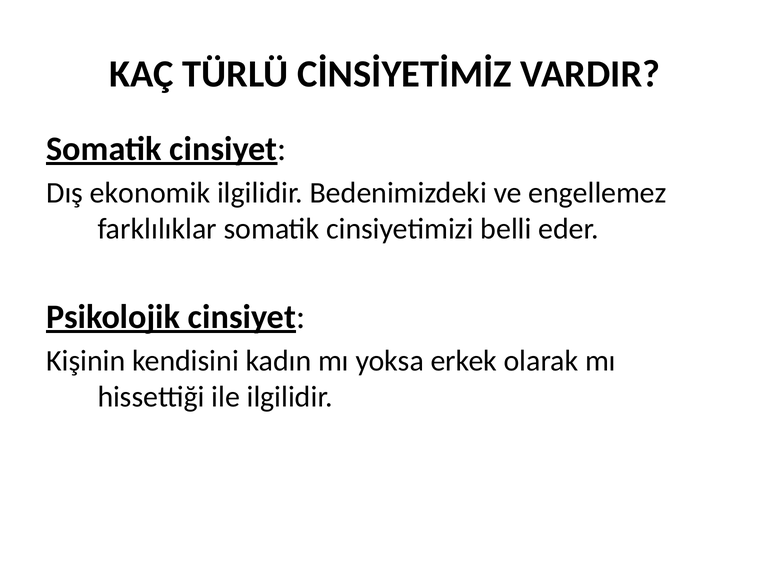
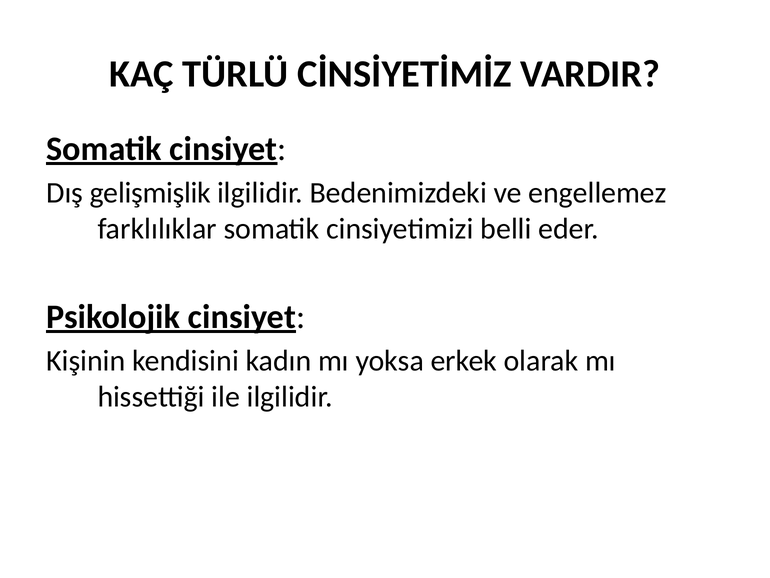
ekonomik: ekonomik -> gelişmişlik (150, 193)
